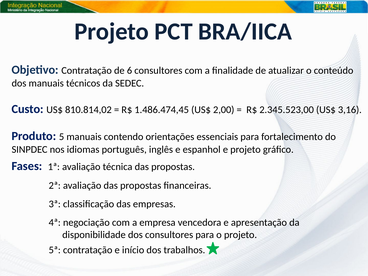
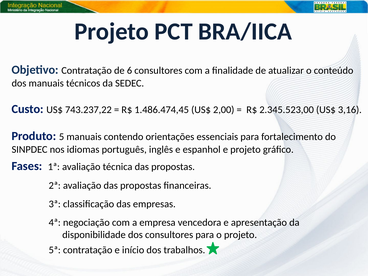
810.814,02: 810.814,02 -> 743.237,22 (88, 110)
